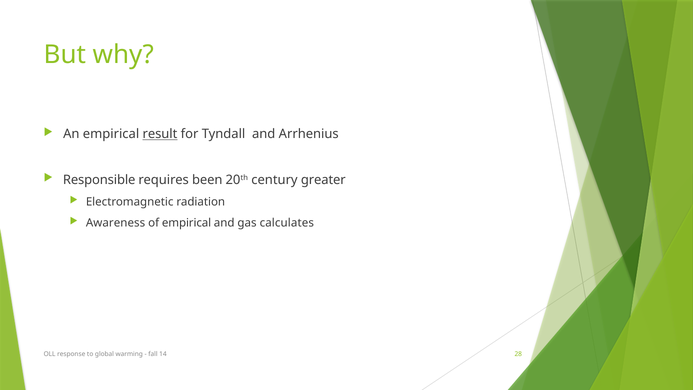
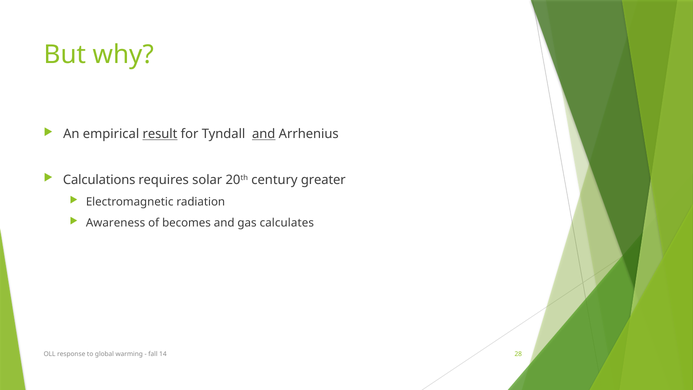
and underline: none -> present (264, 134)
Responsible: Responsible -> Calculations (99, 180)
been: been -> solar (207, 180)
of empirical: empirical -> becomes (187, 223)
